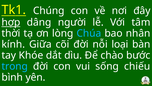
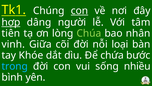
con underline: none -> present (79, 11)
thời: thời -> tiên (11, 33)
Chúa colour: light blue -> light green (89, 33)
kính: kính -> vinh (13, 44)
chào: chào -> chứa (112, 55)
chiếu: chiếu -> nhiều (137, 66)
